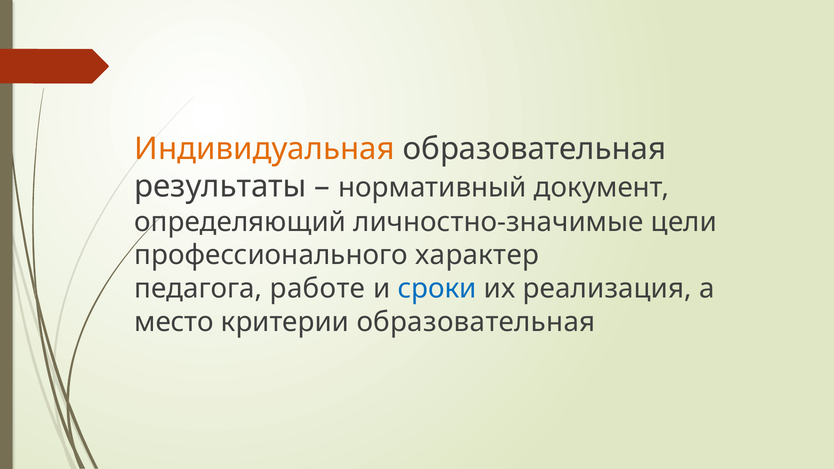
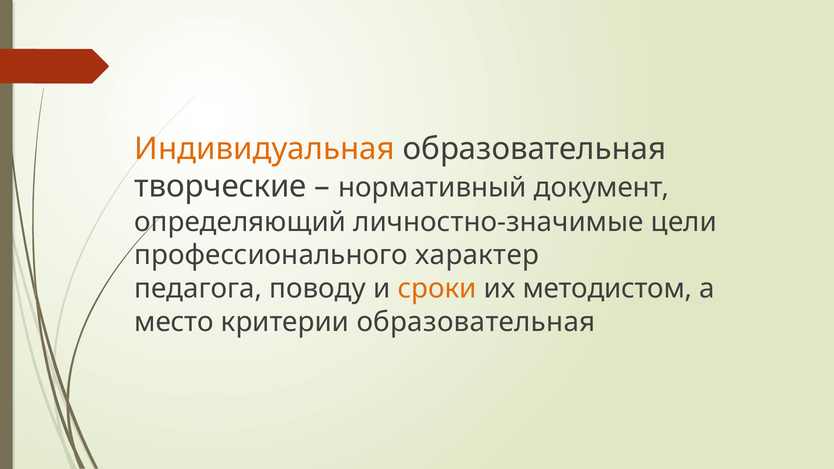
результаты: результаты -> творческие (221, 187)
работе: работе -> поводу (318, 289)
сроки colour: blue -> orange (437, 289)
реализация: реализация -> методистом (607, 289)
